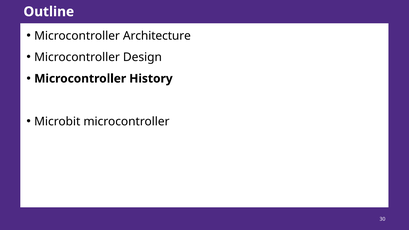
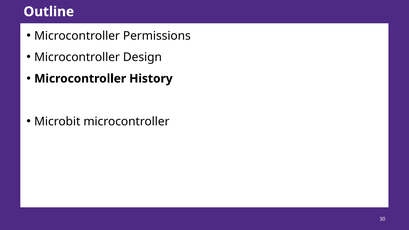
Architecture: Architecture -> Permissions (157, 36)
